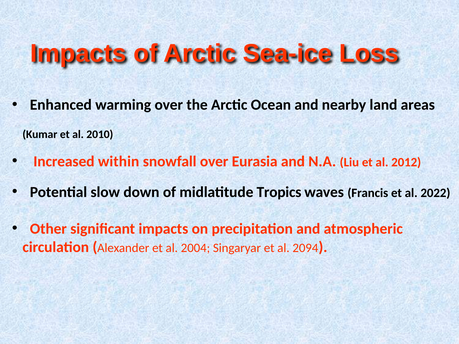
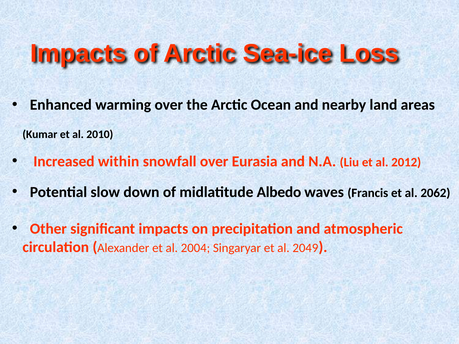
Tropics: Tropics -> Albedo (279, 192)
2022: 2022 -> 2062 (435, 193)
2094: 2094 -> 2049 (305, 248)
